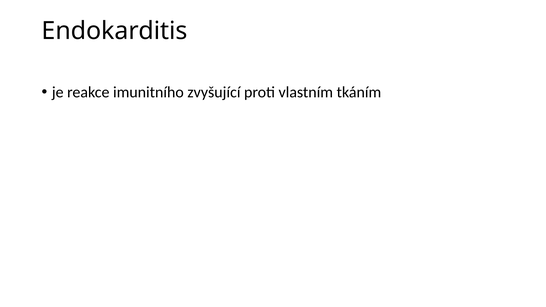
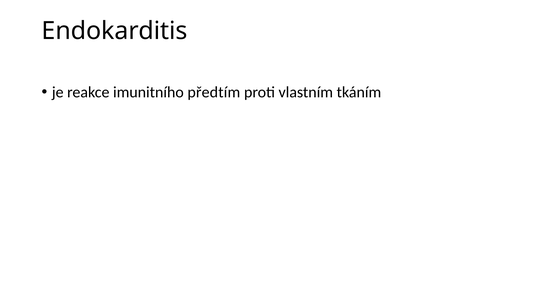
zvyšující: zvyšující -> předtím (214, 92)
